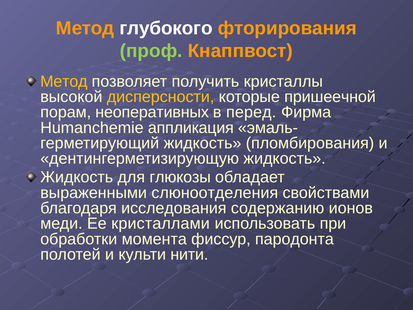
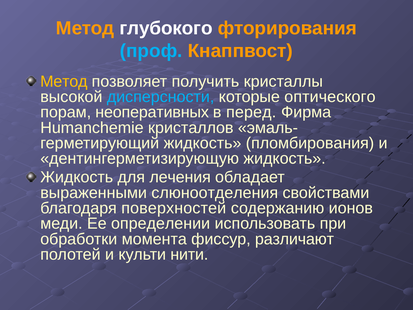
проф colour: light green -> light blue (151, 51)
дисперсности colour: yellow -> light blue (161, 97)
пришеечной: пришеечной -> оптического (330, 97)
аппликация: аппликация -> кристаллов (191, 128)
глюкозы: глюкозы -> лечения (180, 177)
исследования: исследования -> поверхностей (174, 208)
кристаллами: кристаллами -> определении (161, 223)
пародонта: пародонта -> различают (294, 239)
